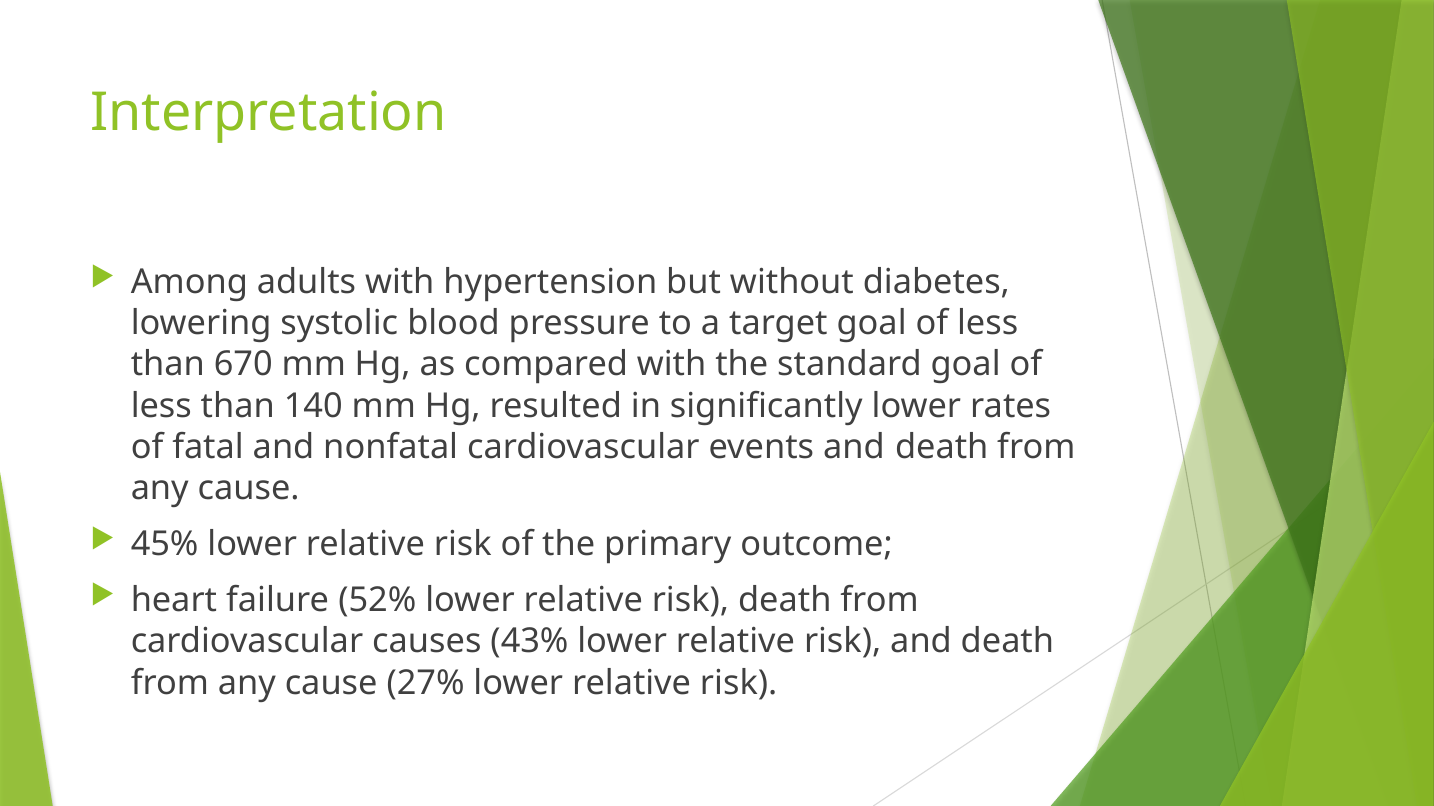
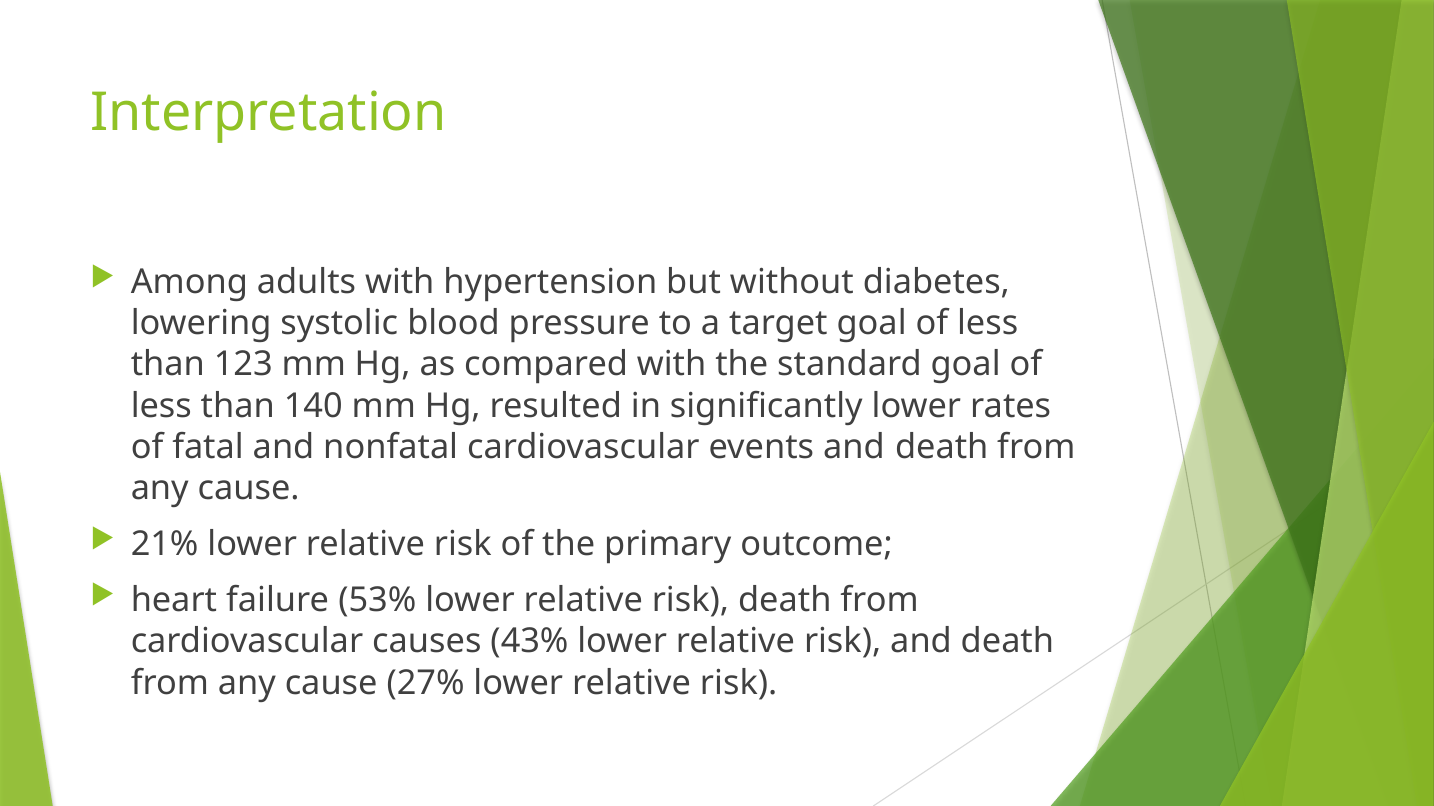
670: 670 -> 123 (243, 365)
45%: 45% -> 21% (165, 545)
52%: 52% -> 53% (377, 601)
